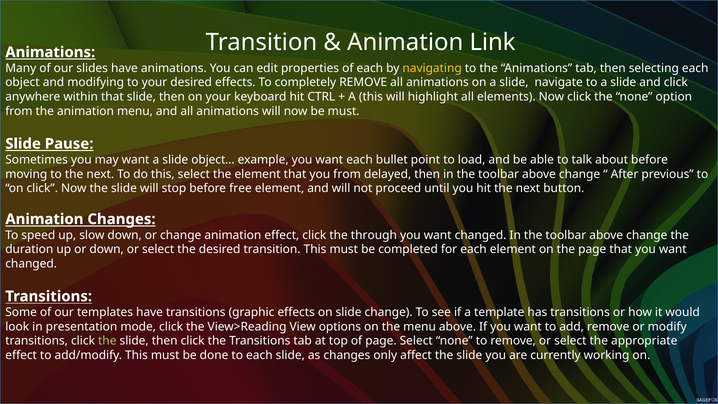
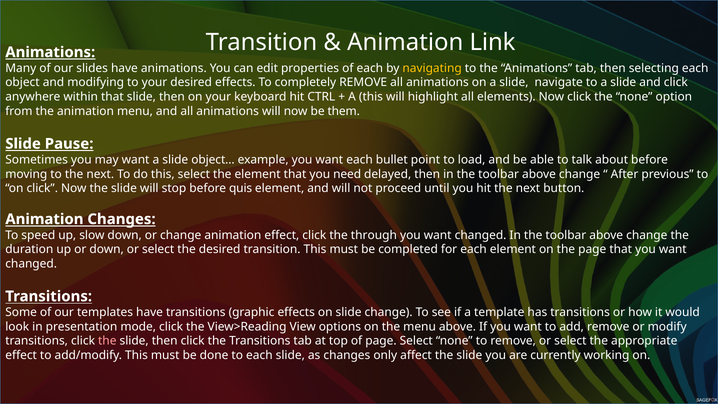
be must: must -> them (344, 111)
you from: from -> need (347, 174)
free: free -> quis (241, 188)
the colour: light green -> pink (107, 341)
